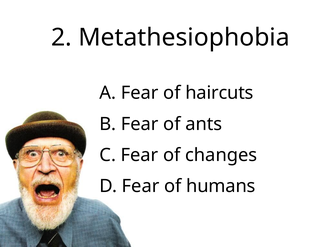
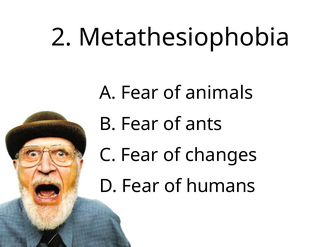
haircuts: haircuts -> animals (219, 93)
